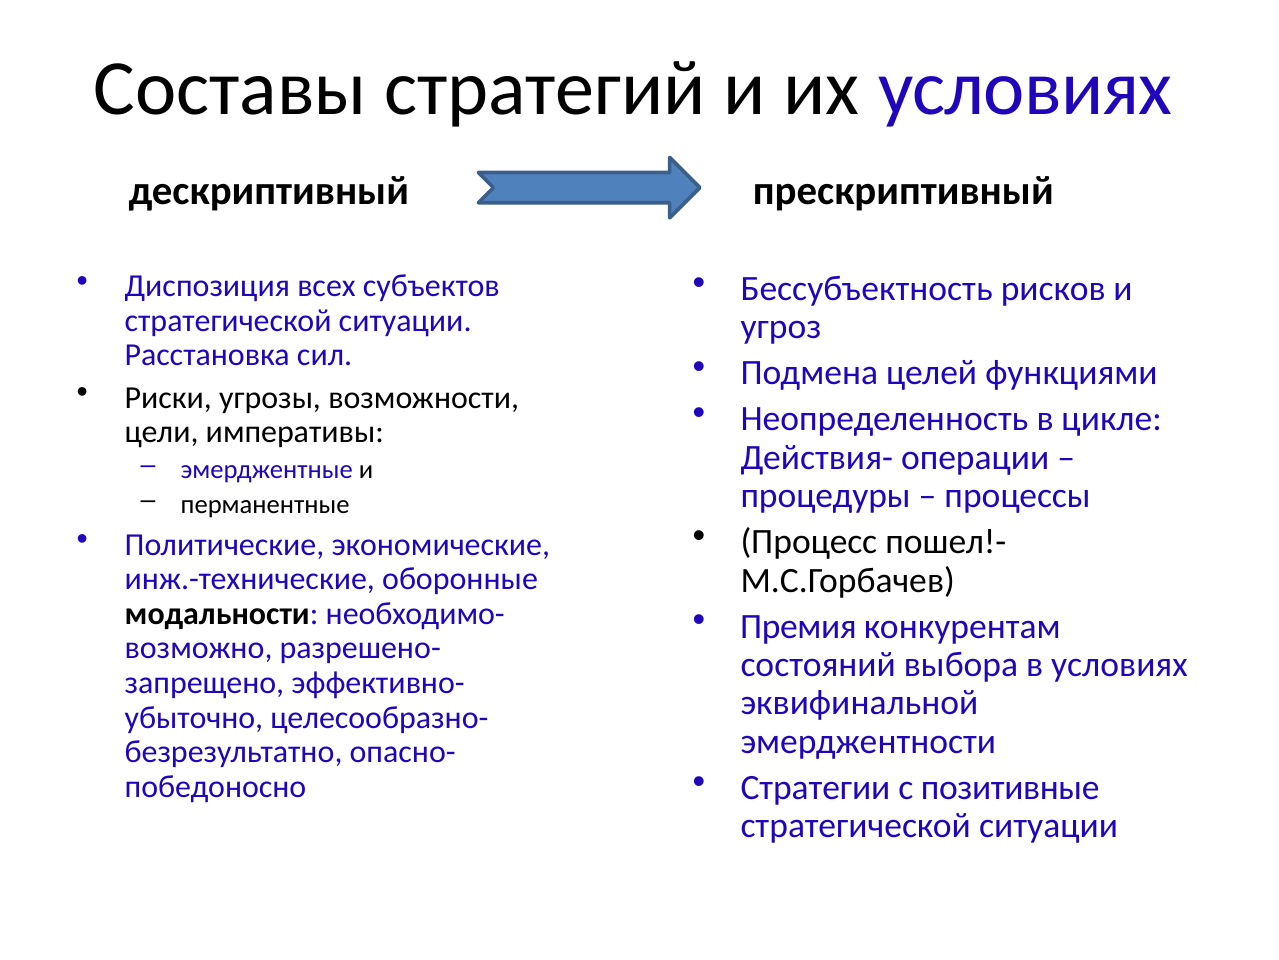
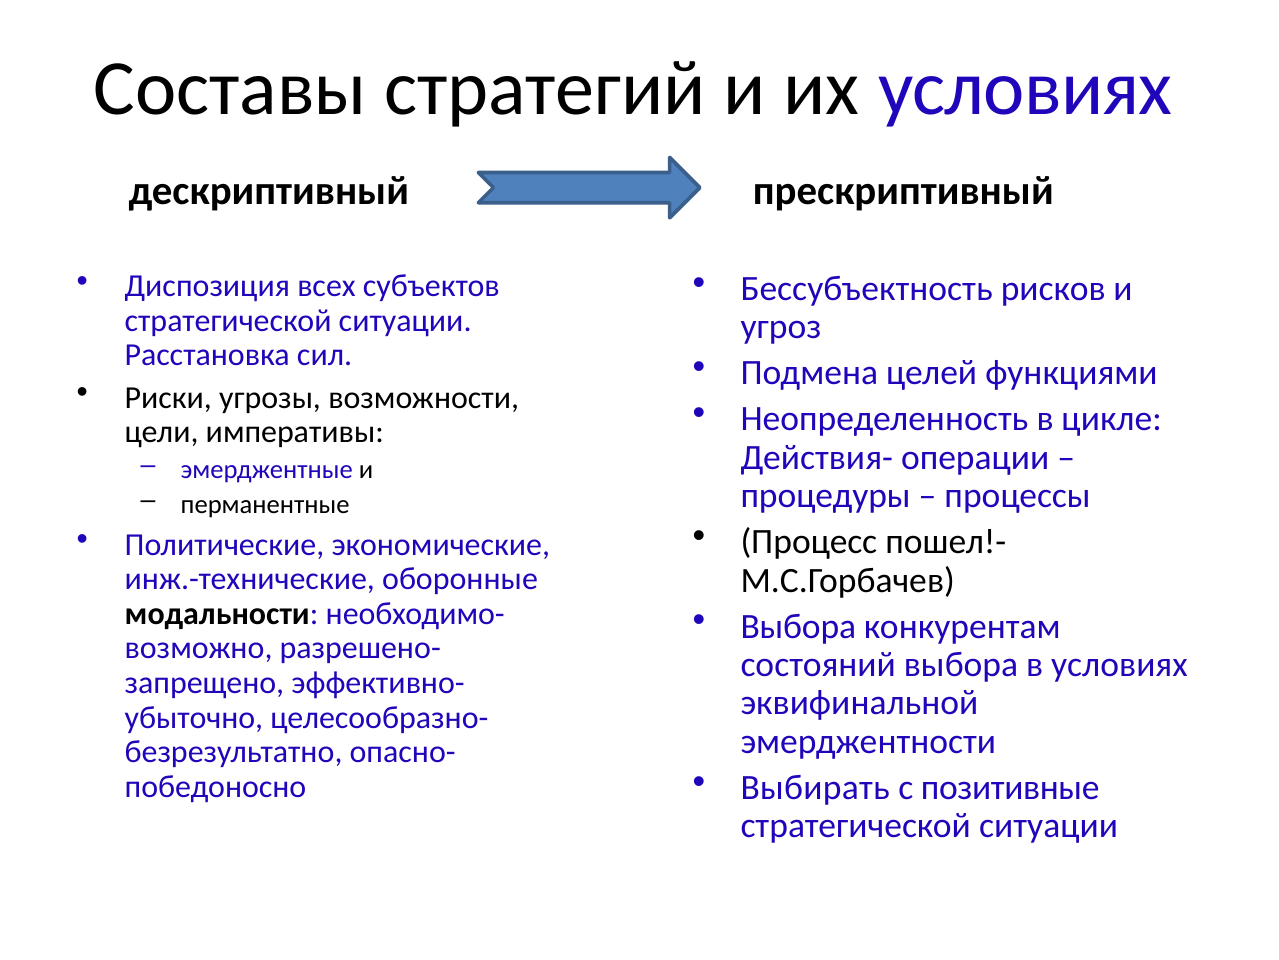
Премия: Премия -> Выбора (798, 626)
Стратегии: Стратегии -> Выбирать (815, 787)
